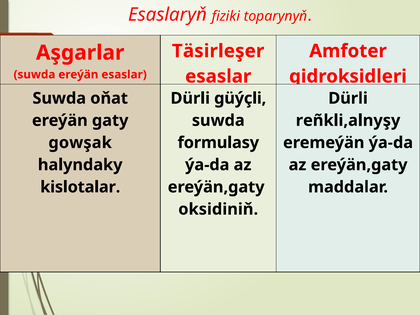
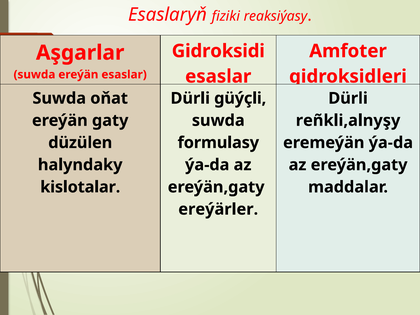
toparynyň: toparynyň -> reaksiýasy (276, 16)
Täsirleşer: Täsirleşer -> Gidroksidi (218, 51)
gowşak: gowşak -> düzülen (80, 143)
oksidiniň: oksidiniň -> ereýärler (218, 209)
